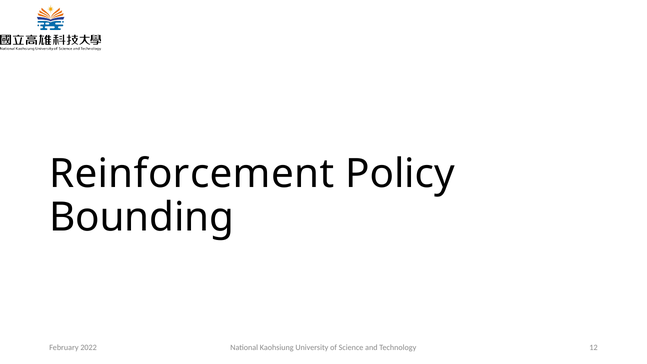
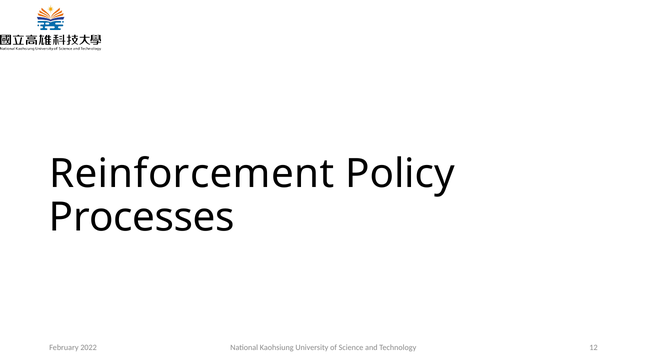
Bounding: Bounding -> Processes (142, 218)
